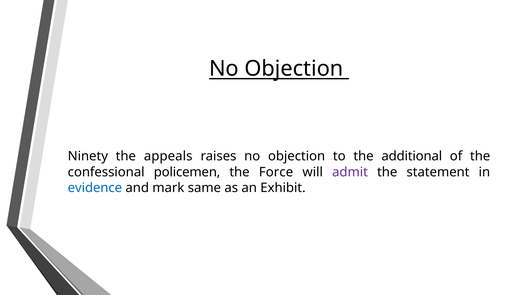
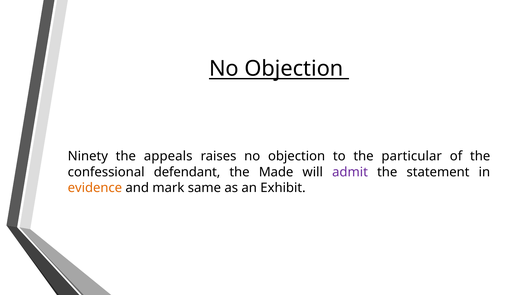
additional: additional -> particular (412, 156)
policemen: policemen -> defendant (187, 172)
Force: Force -> Made (276, 172)
evidence colour: blue -> orange (95, 188)
